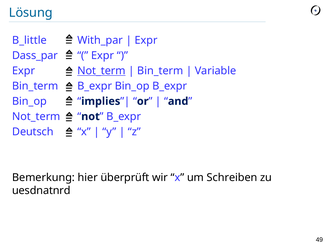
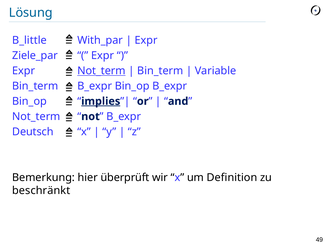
Dass_par: Dass_par -> Ziele_par (35, 55)
implies underline: none -> present (101, 101)
Schreiben: Schreiben -> Definition (232, 177)
uesdnatnrd: uesdnatnrd -> beschränkt (41, 190)
